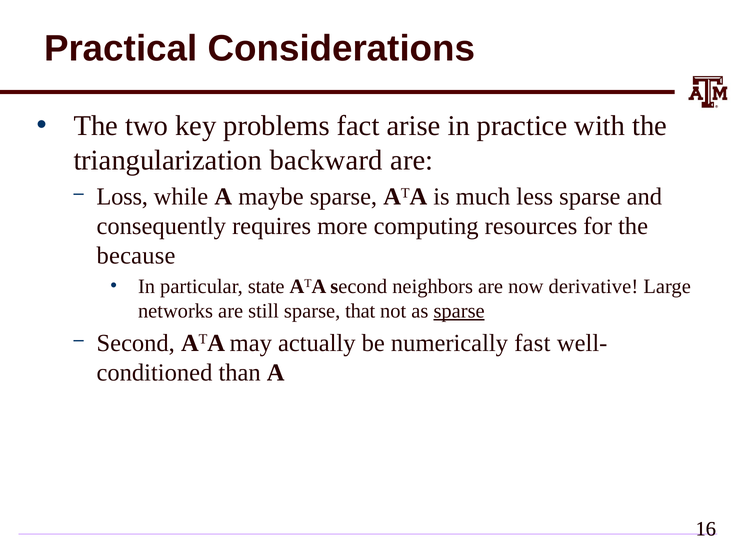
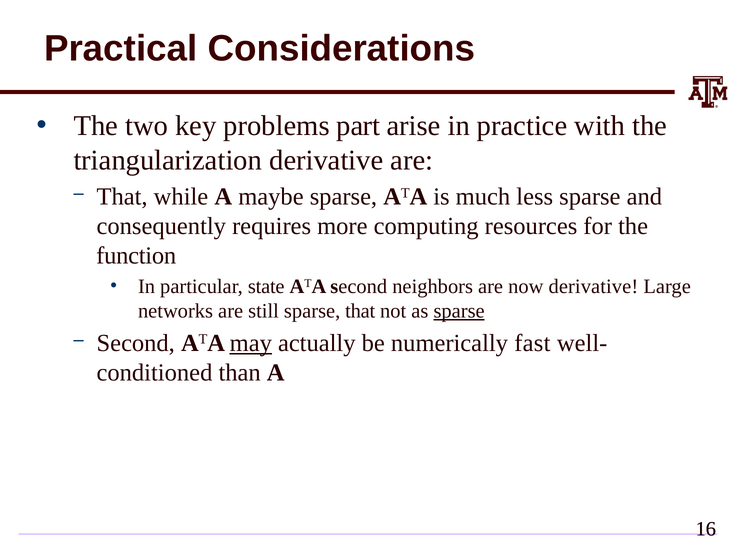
fact: fact -> part (358, 126)
triangularization backward: backward -> derivative (326, 160)
Loss: Loss -> That (122, 197)
because: because -> function (136, 256)
may underline: none -> present (251, 343)
